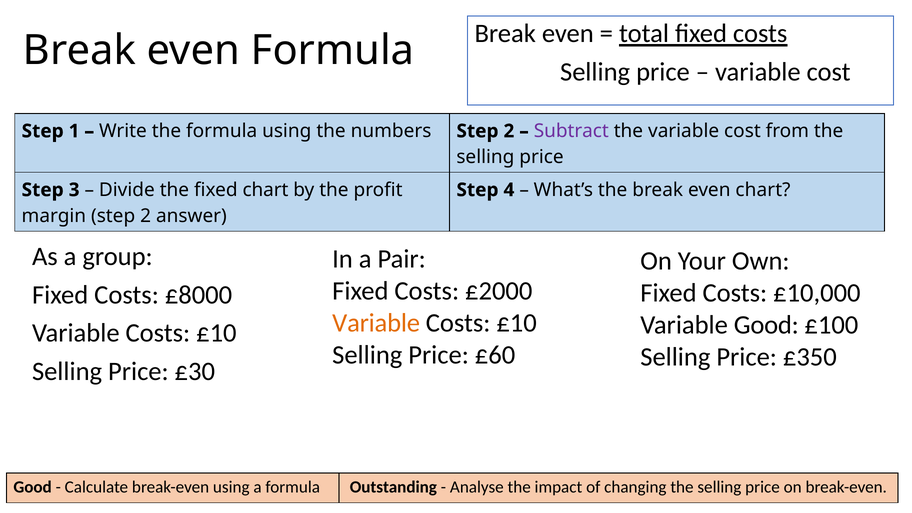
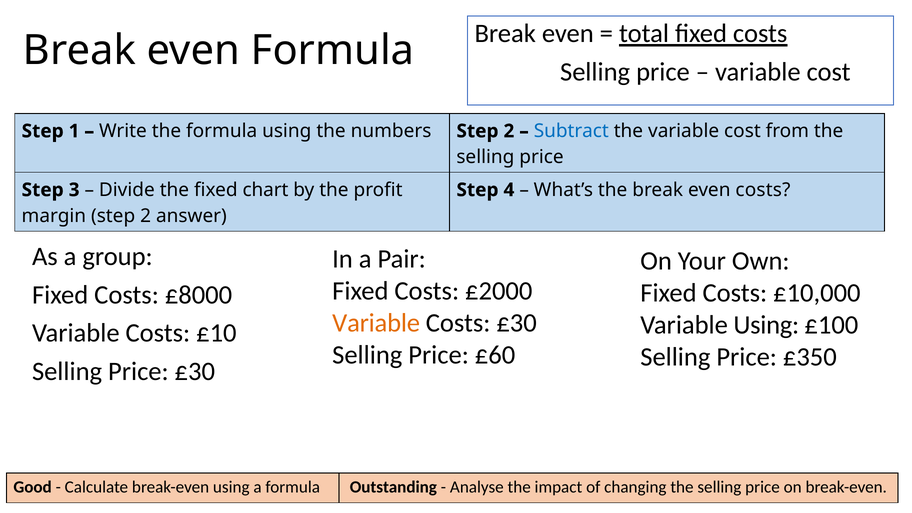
Subtract colour: purple -> blue (571, 131)
even chart: chart -> costs (763, 190)
£10: £10 -> £30 (517, 323)
Variable Good: Good -> Using (766, 325)
